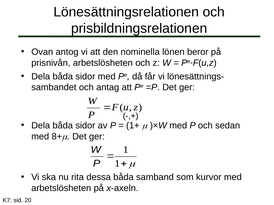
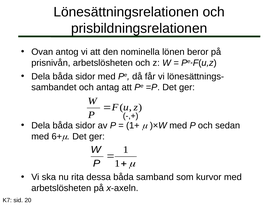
8+: 8+ -> 6+ (57, 137)
